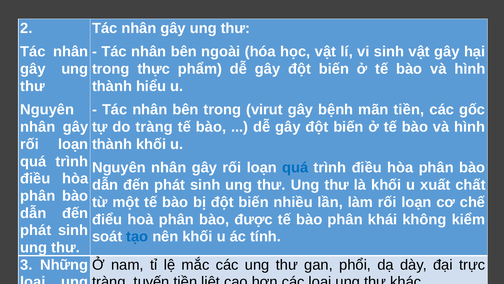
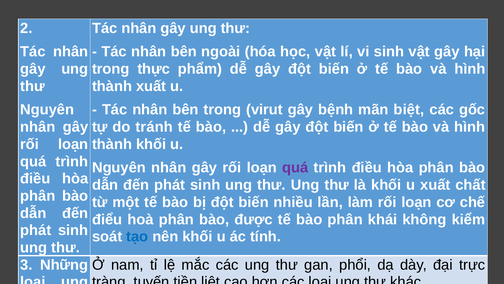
thành hiểu: hiểu -> xuất (151, 86)
mãn tiền: tiền -> biệt (409, 110)
do tràng: tràng -> tránh (154, 127)
quá colour: blue -> purple (295, 168)
